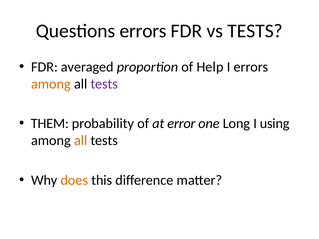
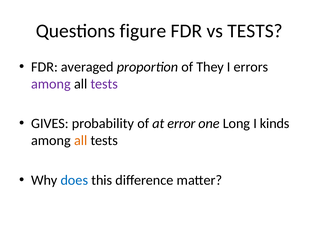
Questions errors: errors -> figure (143, 31)
Help: Help -> They (210, 67)
among colour: orange -> purple (51, 84)
THEM: THEM -> GIVES (50, 124)
using: using -> kinds (275, 124)
does colour: orange -> blue (74, 180)
